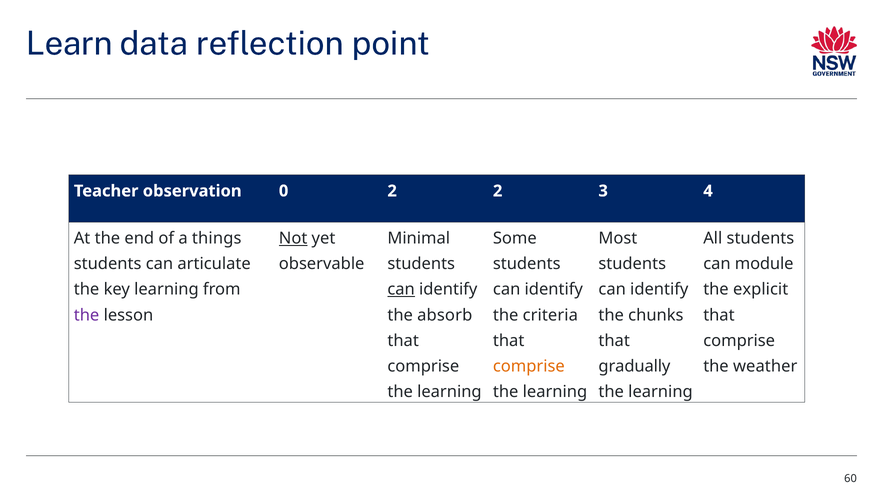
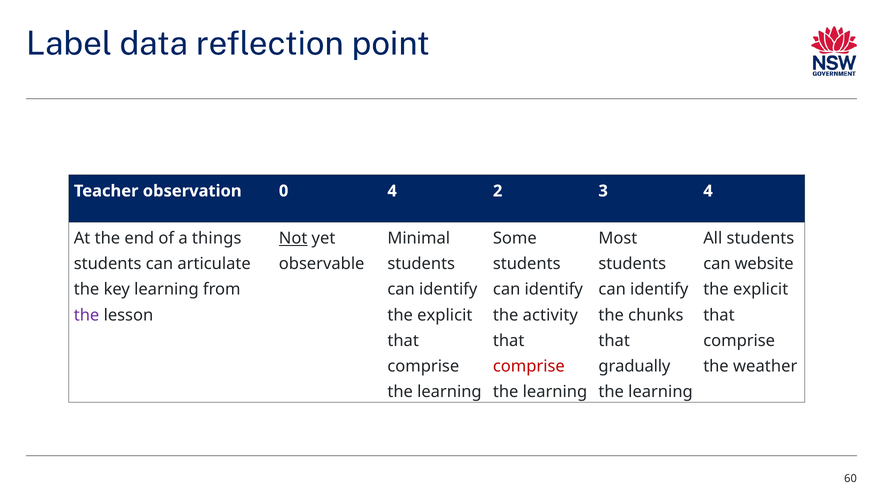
Learn: Learn -> Label (69, 44)
0 2: 2 -> 4 (392, 191)
module: module -> website (764, 264)
can underline: present -> none (401, 290)
absorb: absorb -> explicit (445, 315)
criteria: criteria -> activity (550, 315)
comprise colour: orange -> red (529, 366)
